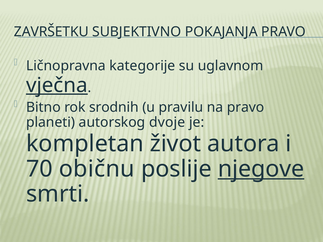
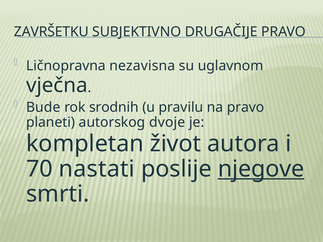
POKAJANJA: POKAJANJA -> DRUGAČIJE (221, 32)
kategorije: kategorije -> nezavisna (142, 66)
vječna underline: present -> none (57, 85)
Bitno: Bitno -> Bude (43, 107)
običnu: običnu -> nastati (97, 169)
